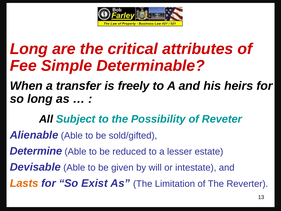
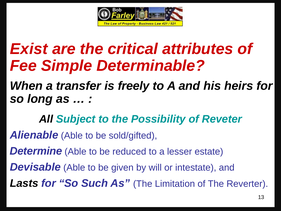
Long: Long -> Exist (29, 49)
Lasts colour: orange -> black (24, 183)
Exist: Exist -> Such (95, 183)
